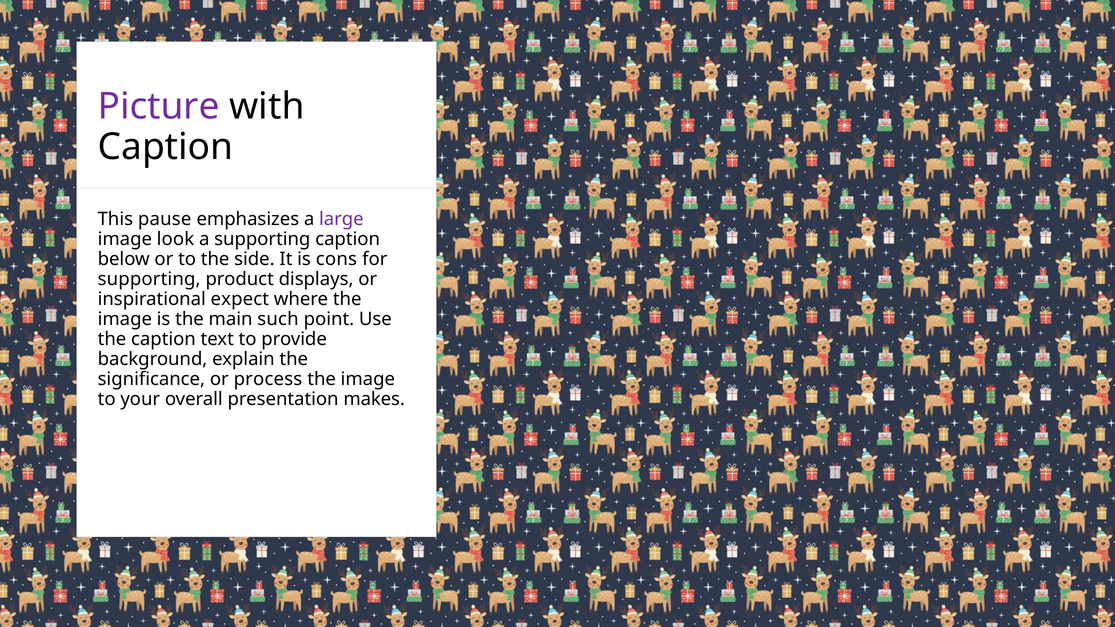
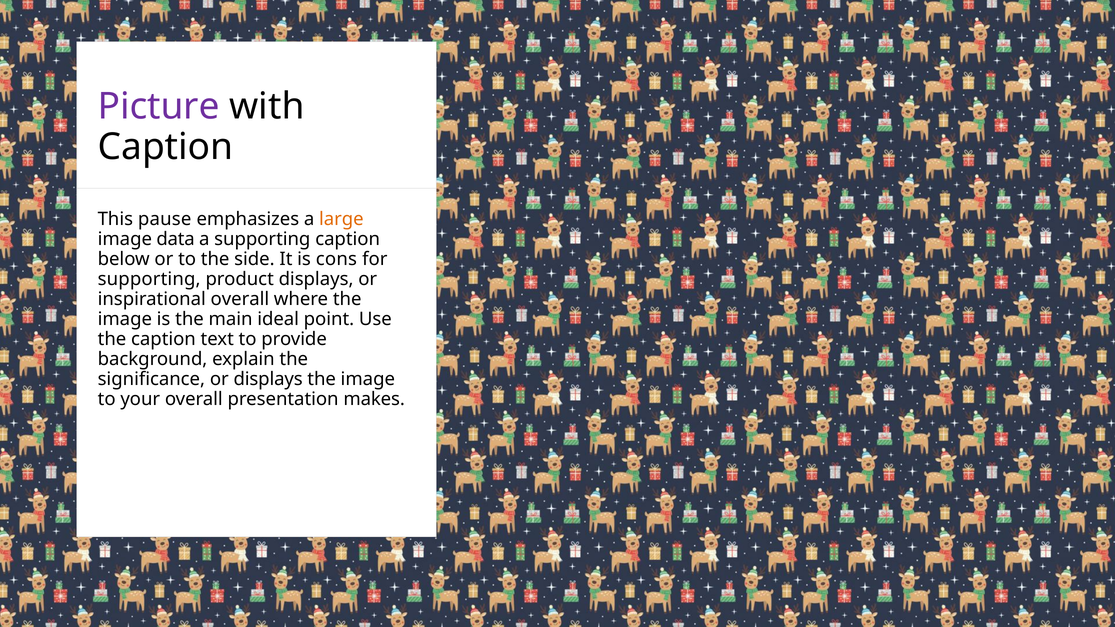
large colour: purple -> orange (341, 219)
look: look -> data (176, 239)
inspirational expect: expect -> overall (240, 299)
such: such -> ideal (278, 319)
or process: process -> displays (268, 379)
